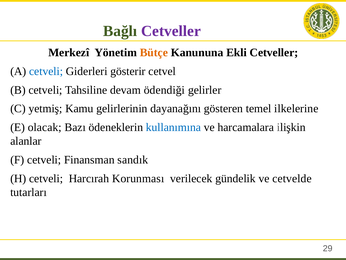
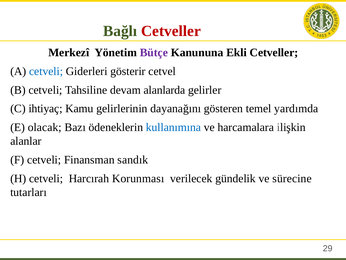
Cetveller colour: purple -> red (171, 31)
Bütçe colour: orange -> purple (154, 52)
ödendiği: ödendiği -> alanlarda (164, 90)
yetmiş: yetmiş -> ihtiyaç (45, 108)
ilkelerine: ilkelerine -> yardımda (296, 108)
cetvelde: cetvelde -> sürecine (292, 178)
